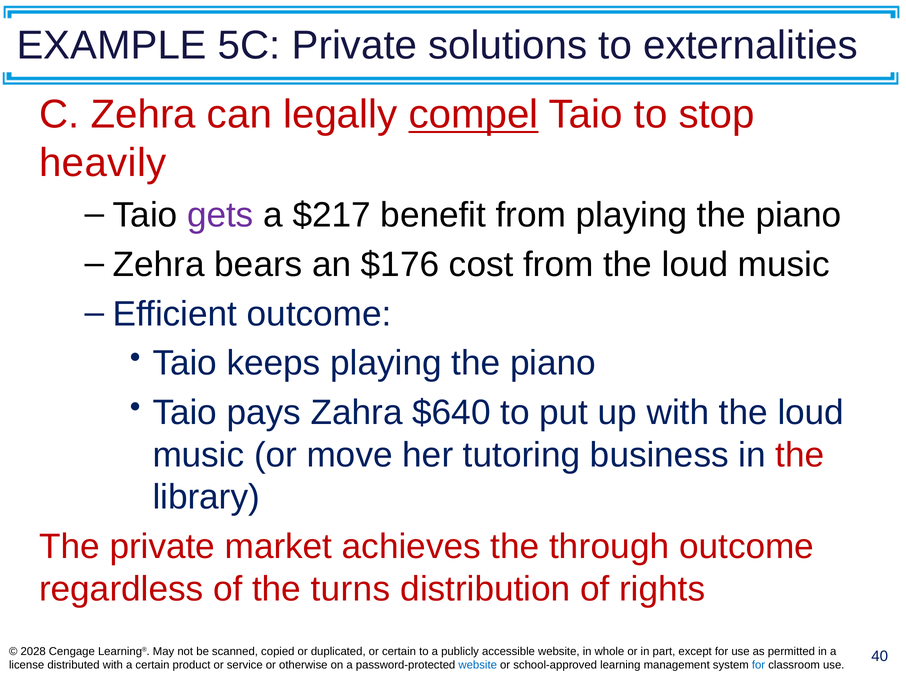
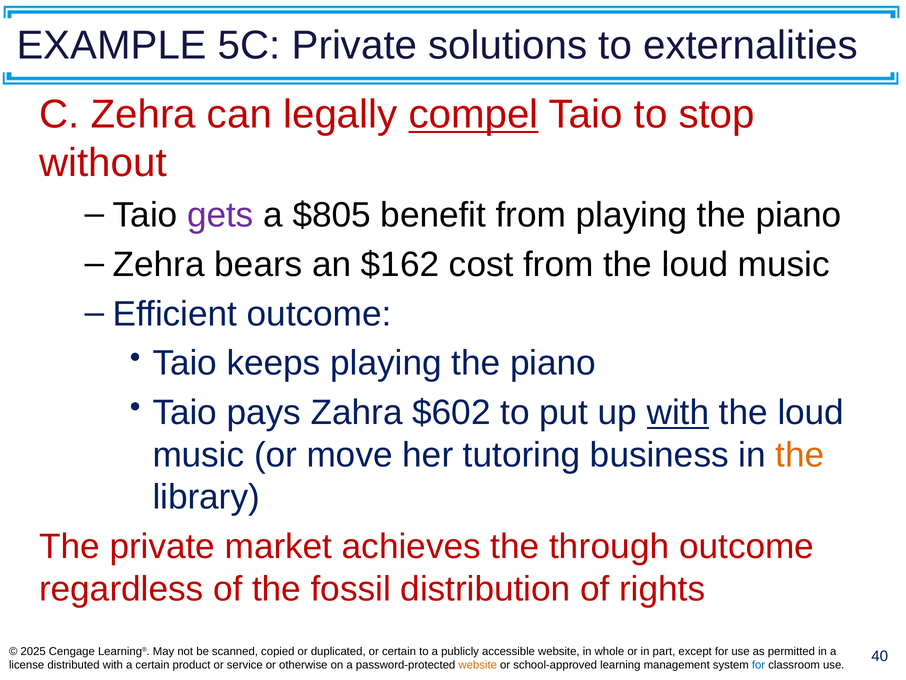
heavily: heavily -> without (103, 163)
$217: $217 -> $805 (332, 215)
$176: $176 -> $162 (400, 264)
$640: $640 -> $602 (451, 412)
with underline: none -> present (678, 412)
the colour: red -> orange (800, 455)
turns: turns -> fossil (351, 589)
2028: 2028 -> 2025 (33, 651)
website colour: blue -> orange (478, 664)
